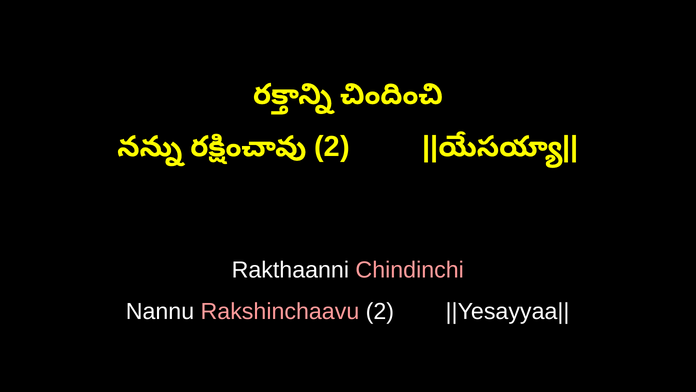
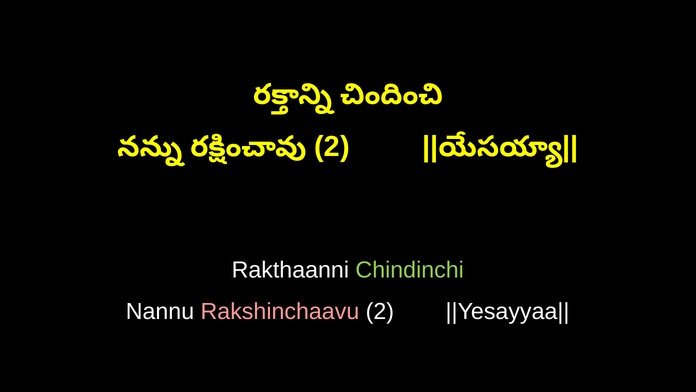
Chindinchi colour: pink -> light green (410, 270)
